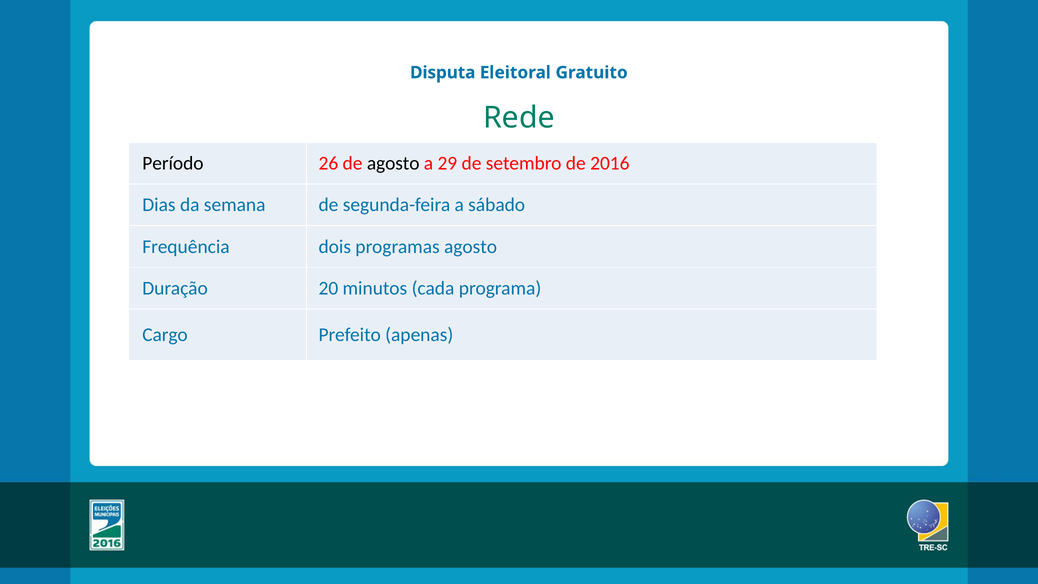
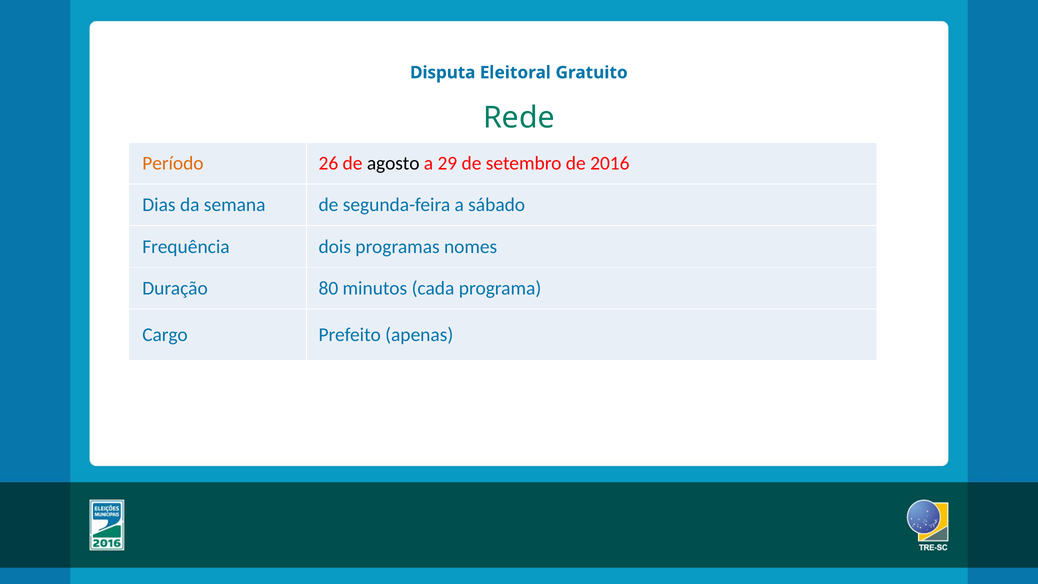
Período colour: black -> orange (173, 163)
programas agosto: agosto -> nomes (471, 247)
20: 20 -> 80 (328, 288)
